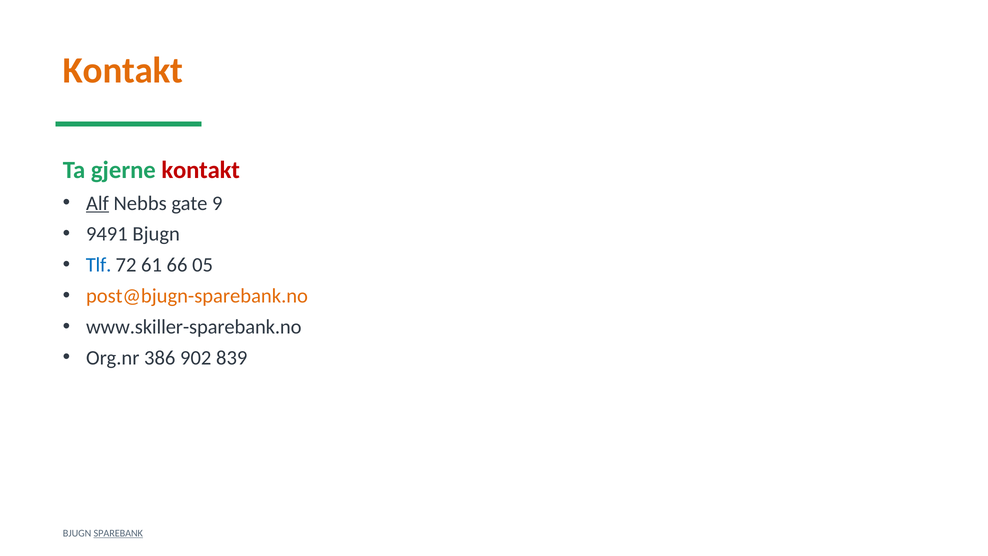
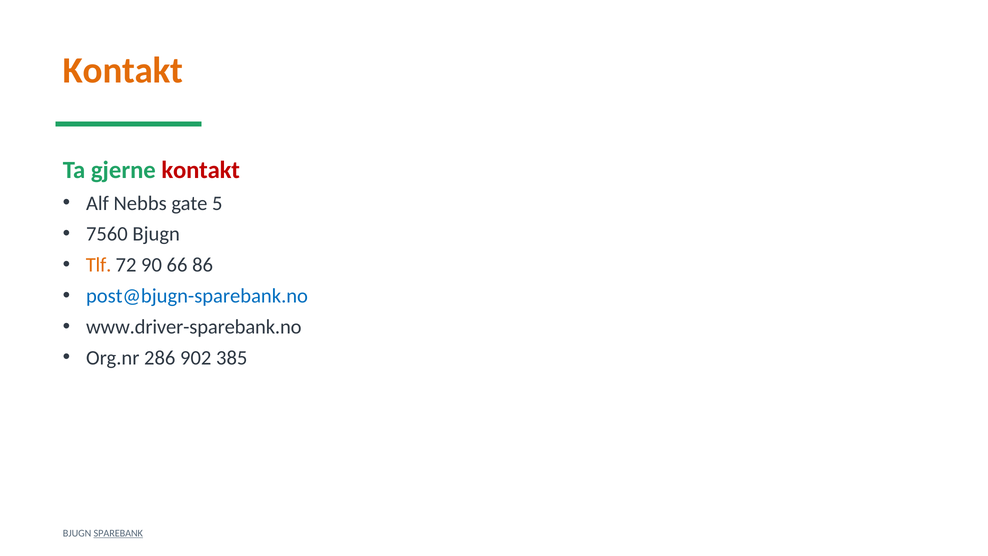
Alf underline: present -> none (97, 203)
9: 9 -> 5 (217, 203)
9491: 9491 -> 7560 (107, 234)
Tlf colour: blue -> orange (99, 265)
61: 61 -> 90 (152, 265)
05: 05 -> 86 (203, 265)
post@bjugn-sparebank.no colour: orange -> blue (197, 296)
www.skiller-sparebank.no: www.skiller-sparebank.no -> www.driver-sparebank.no (194, 327)
386: 386 -> 286 (160, 358)
839: 839 -> 385 (232, 358)
